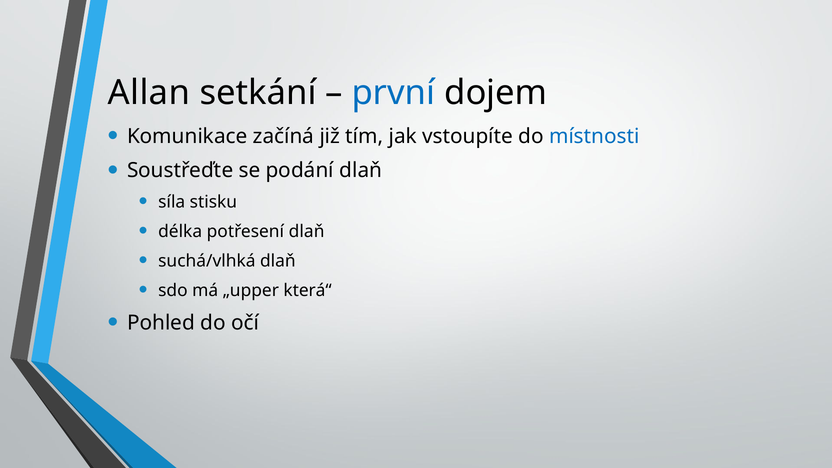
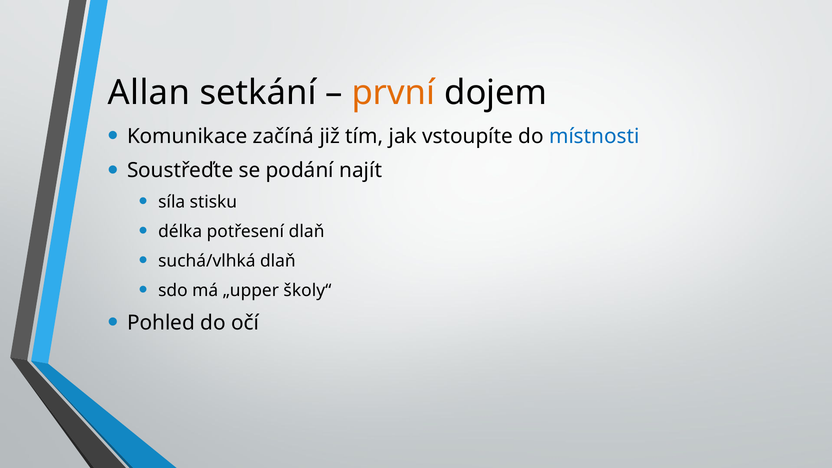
první colour: blue -> orange (393, 93)
podání dlaň: dlaň -> najít (361, 171)
která“: která“ -> školy“ (307, 290)
